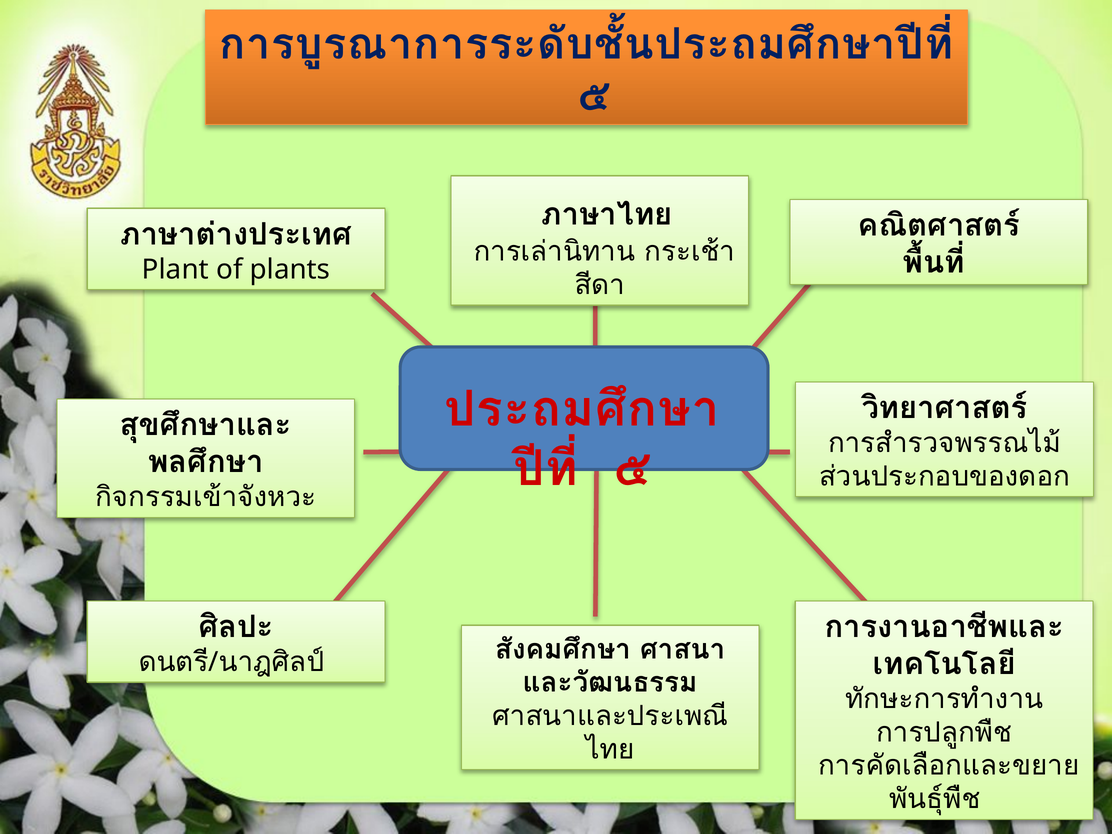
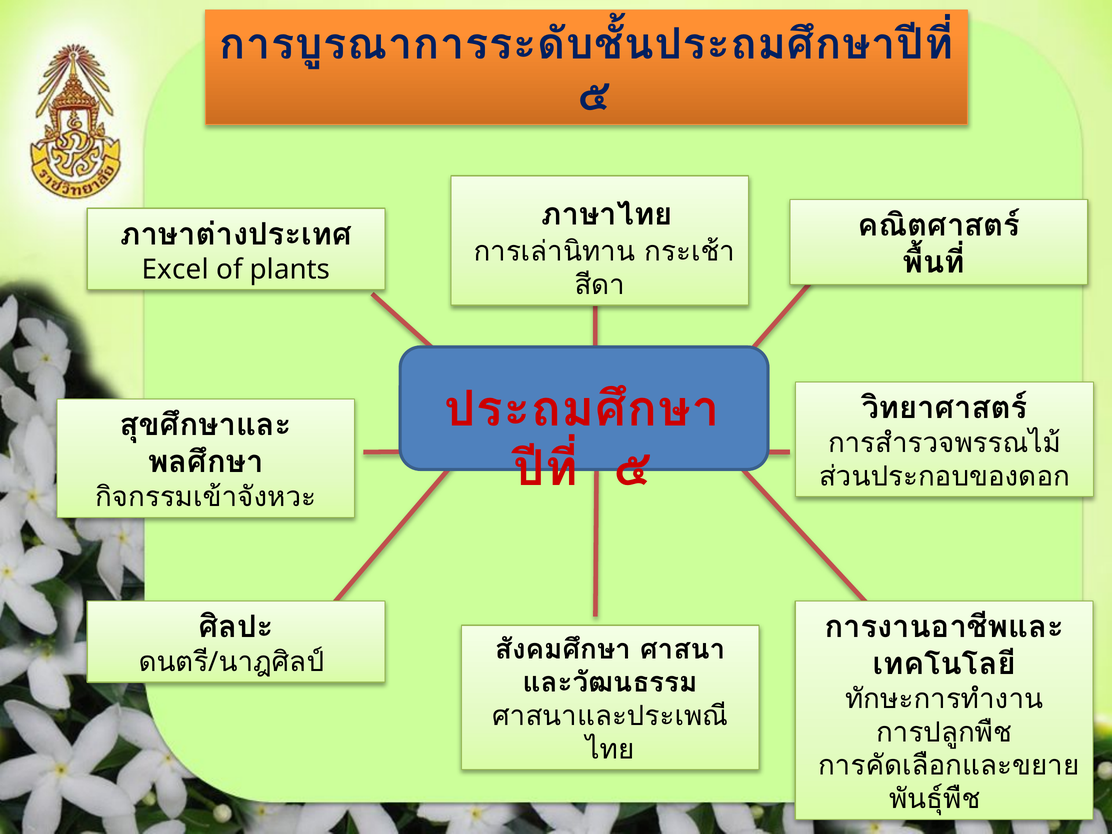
Plant: Plant -> Excel (175, 269)
